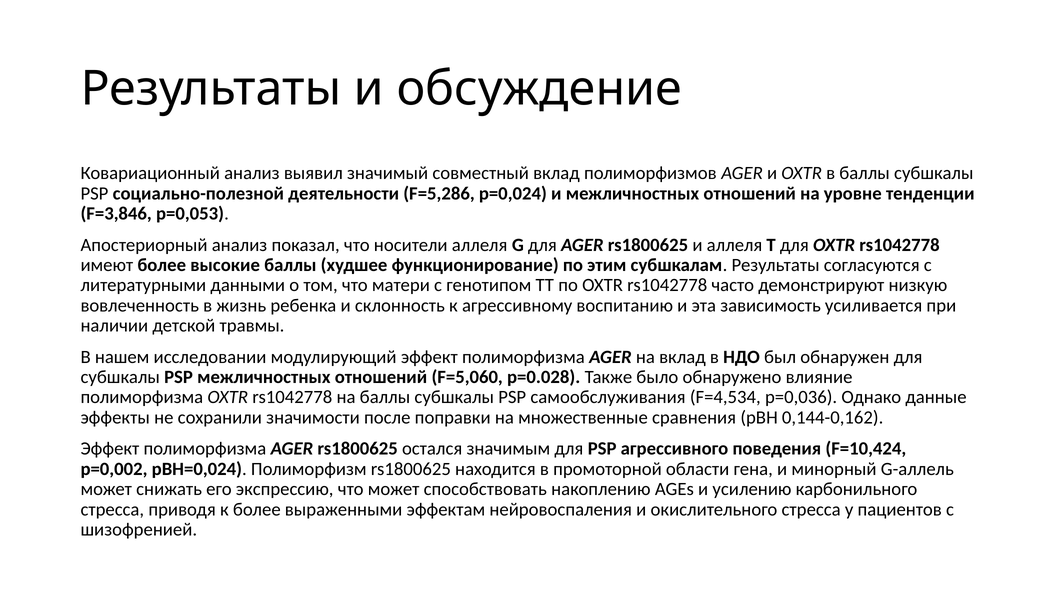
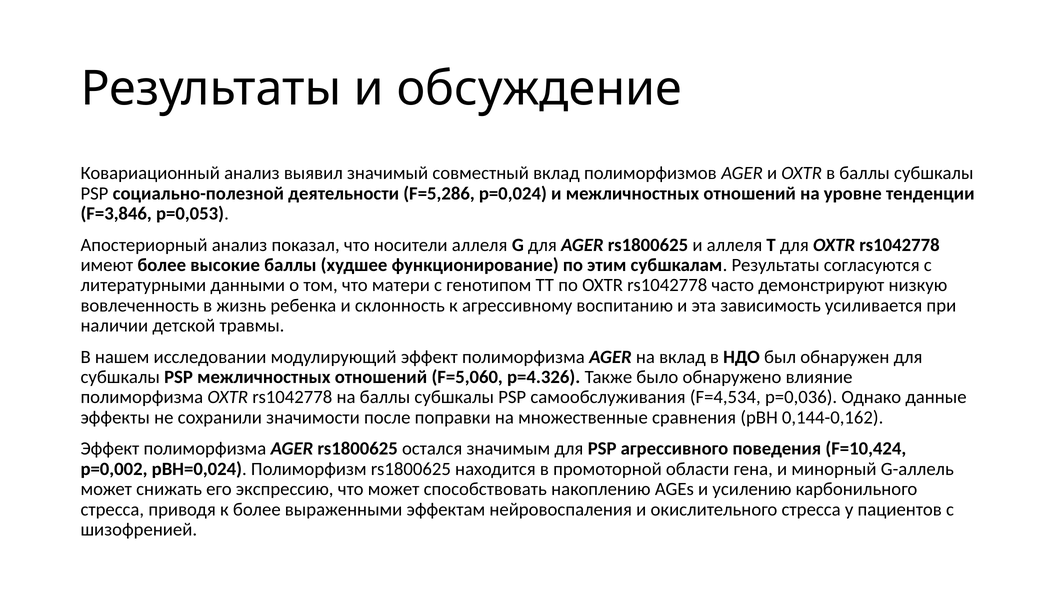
p=0.028: p=0.028 -> p=4.326 (544, 377)
